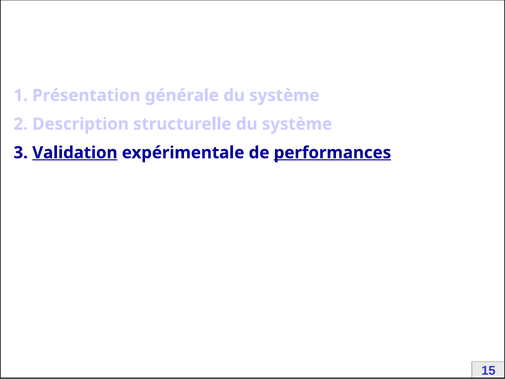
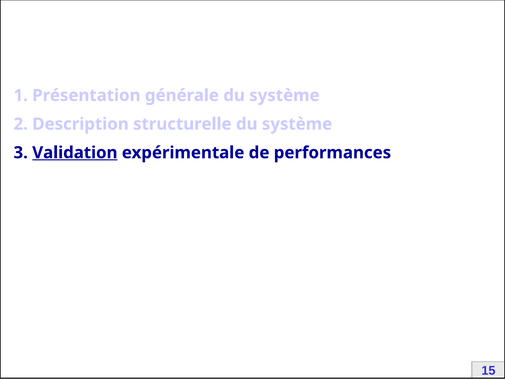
performances underline: present -> none (332, 153)
